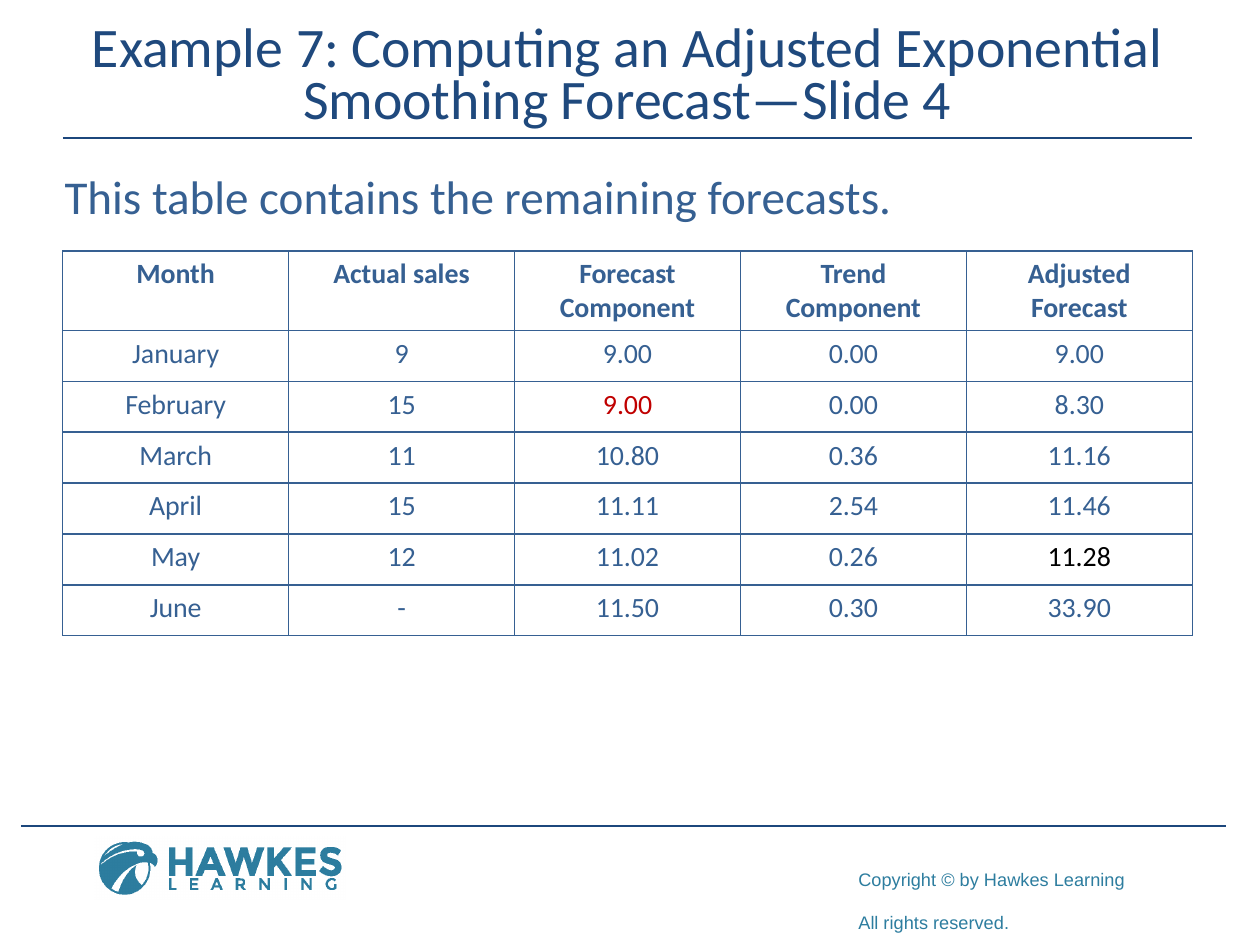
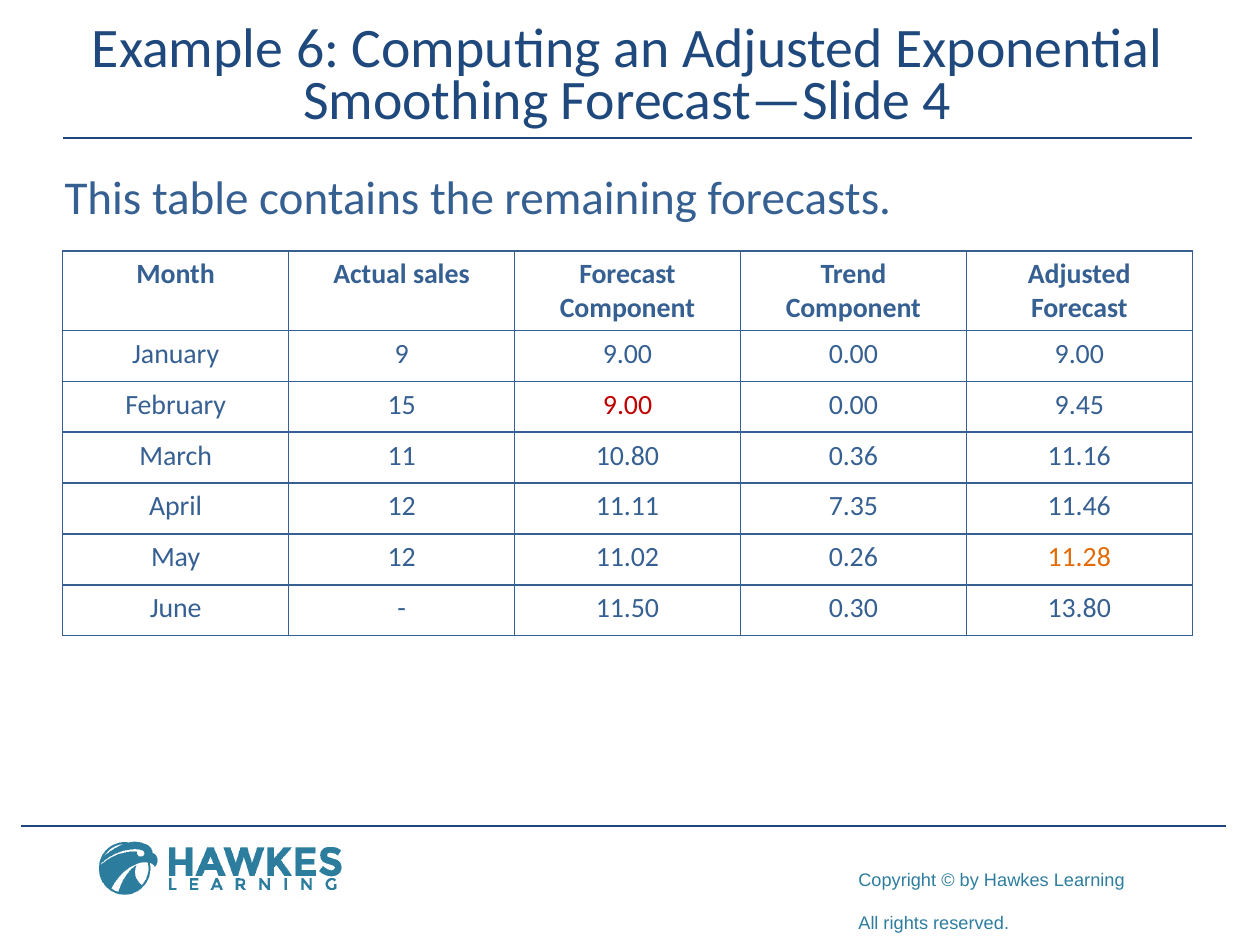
7: 7 -> 6 (318, 49)
8.30: 8.30 -> 9.45 (1079, 405)
April 15: 15 -> 12 (402, 507)
2.54: 2.54 -> 7.35 (853, 507)
11.28 colour: black -> orange (1079, 558)
33.90: 33.90 -> 13.80 (1079, 609)
